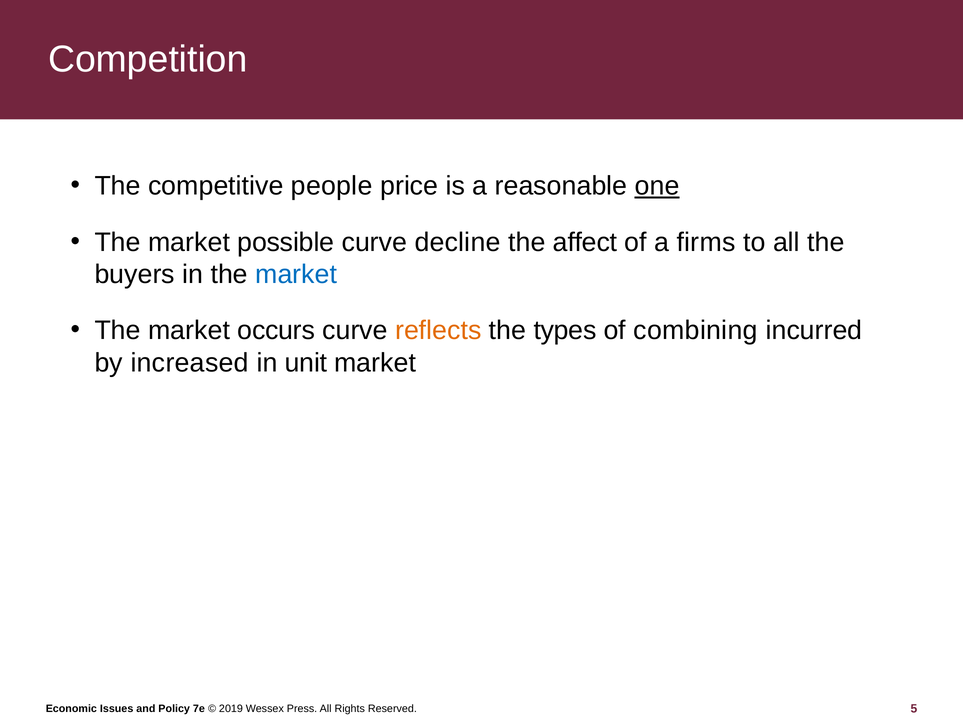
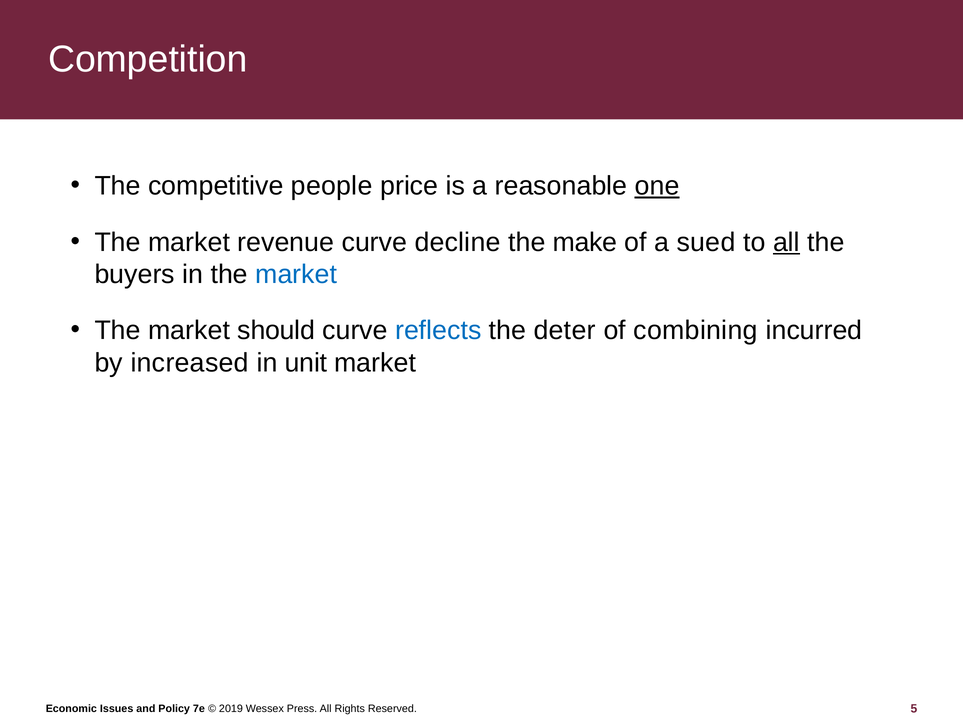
possible: possible -> revenue (286, 242)
affect: affect -> make (585, 242)
firms: firms -> sued (706, 242)
all underline: none -> present (786, 242)
occurs: occurs -> should (276, 330)
reflects colour: orange -> blue (438, 330)
types: types -> deter (565, 330)
